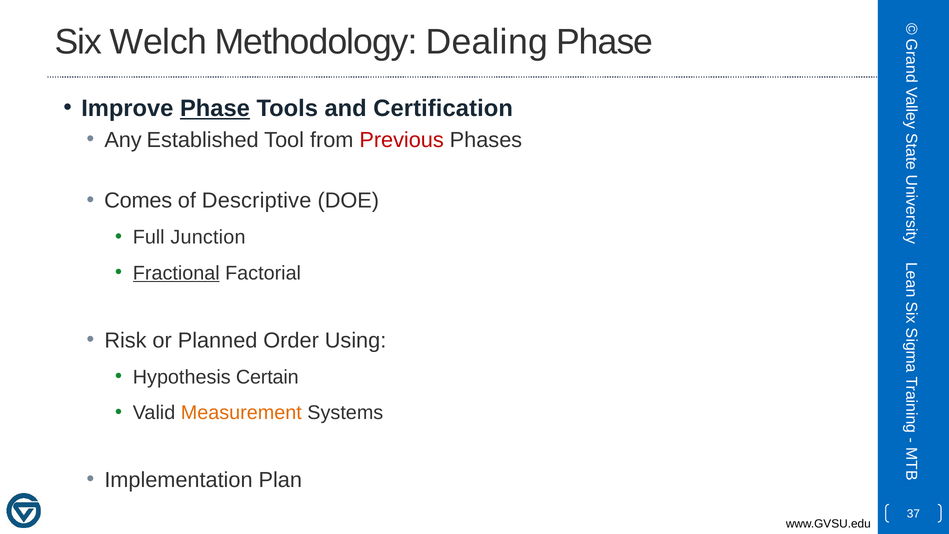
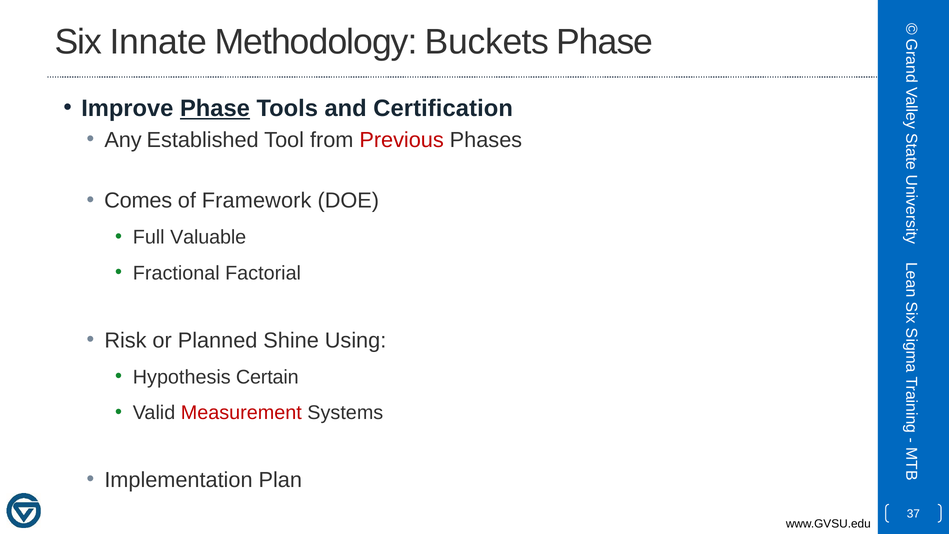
Welch: Welch -> Innate (159, 42)
Dealing: Dealing -> Buckets (487, 42)
Descriptive: Descriptive -> Framework (257, 201)
Junction: Junction -> Valuable (208, 237)
Fractional underline: present -> none (176, 273)
Order: Order -> Shine (291, 340)
Measurement colour: orange -> red (241, 413)
